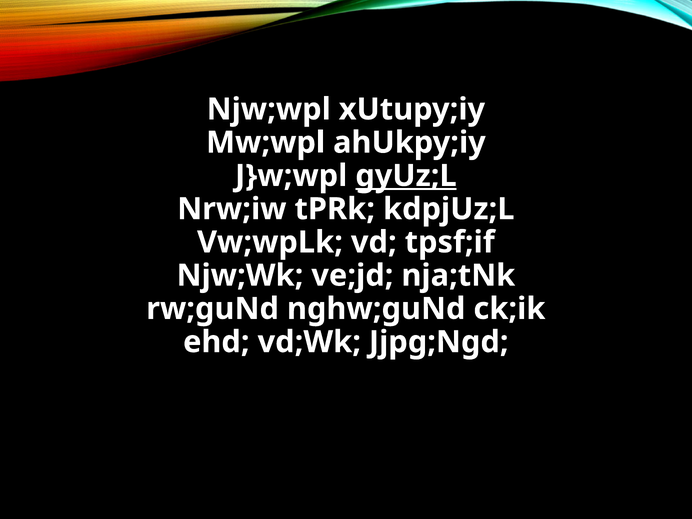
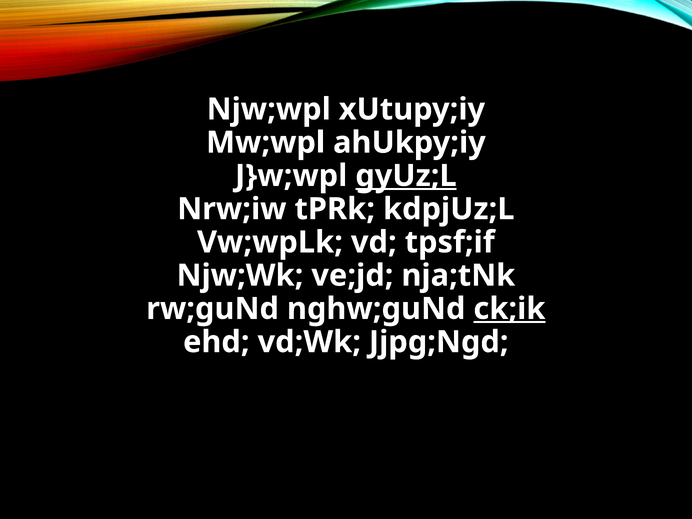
ck;ik underline: none -> present (509, 309)
